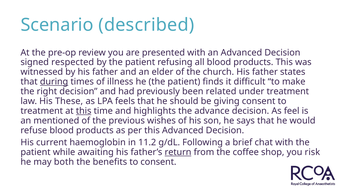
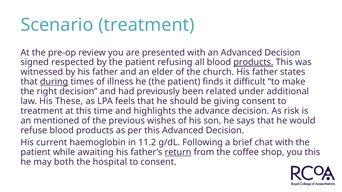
Scenario described: described -> treatment (146, 25)
products underline: none -> present (253, 62)
under treatment: treatment -> additional (288, 92)
this underline: present -> none (84, 111)
feel: feel -> risk (292, 111)
you risk: risk -> this (312, 153)
benefits: benefits -> hospital (110, 162)
